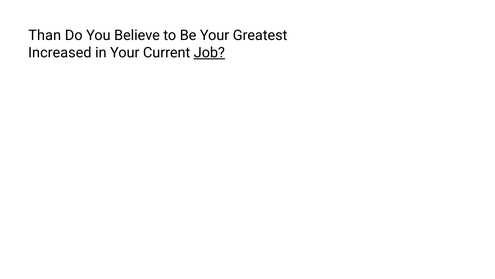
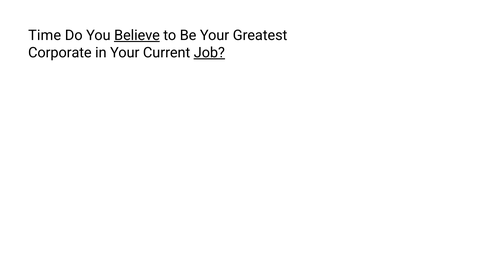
Than: Than -> Time (45, 35)
Believe underline: none -> present (137, 35)
Increased: Increased -> Corporate (60, 53)
